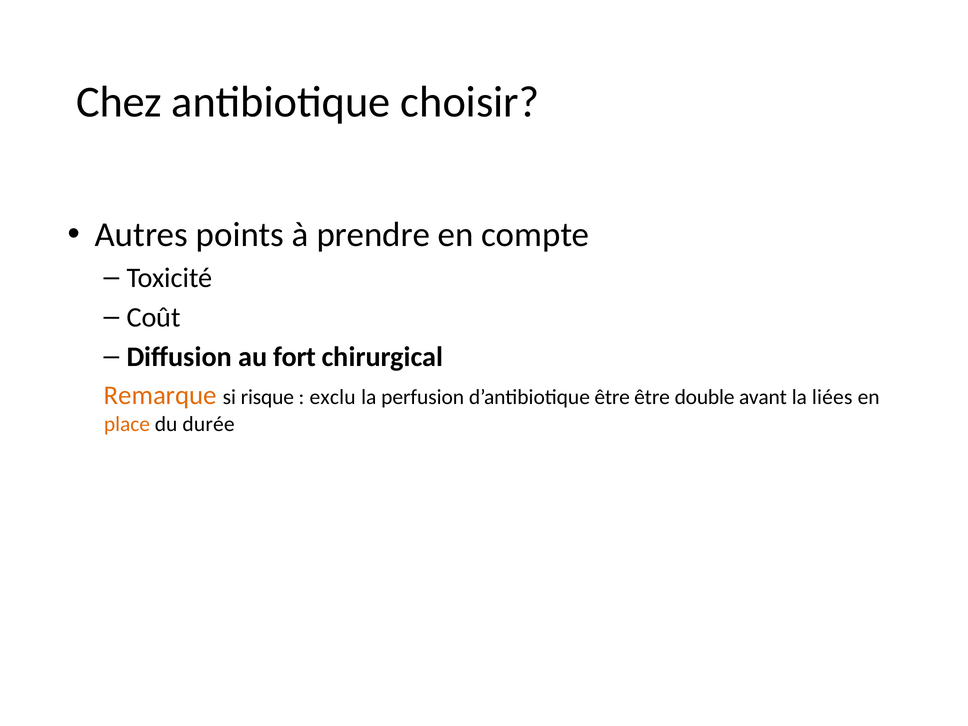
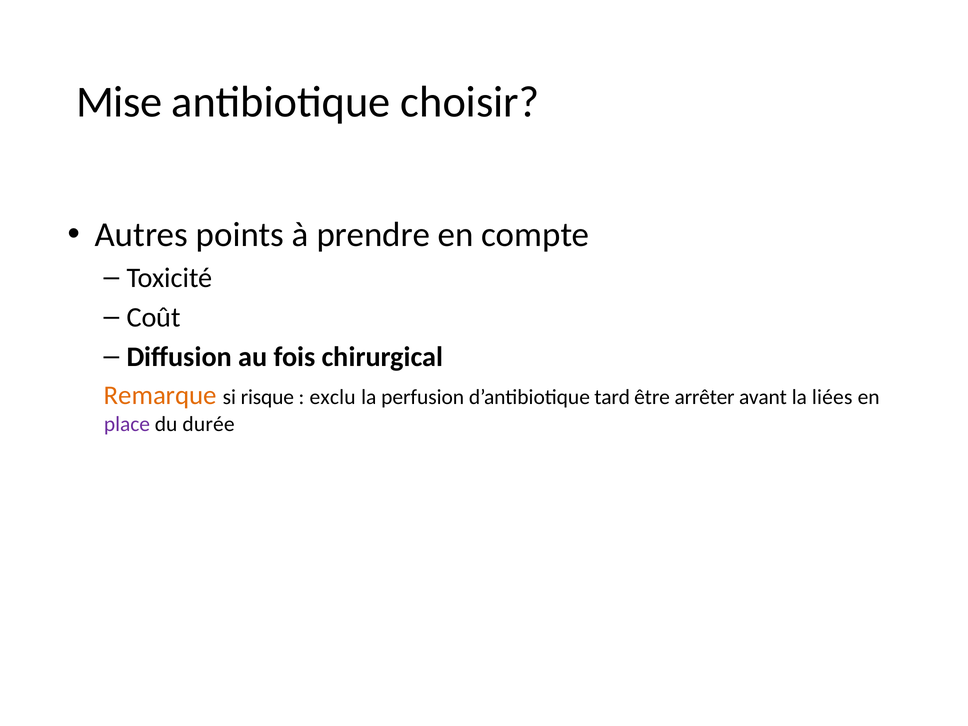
Chez: Chez -> Mise (119, 102)
fort: fort -> fois (294, 357)
d’antibiotique être: être -> tard (612, 397)
double: double -> arrêter (705, 397)
place colour: orange -> purple (127, 424)
